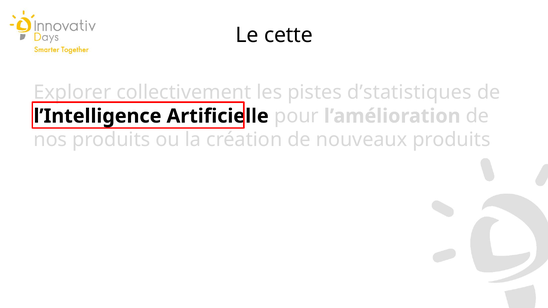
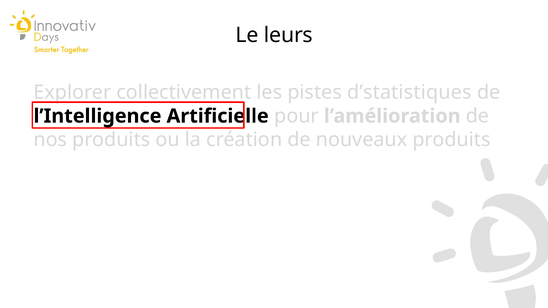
cette: cette -> leurs (288, 35)
